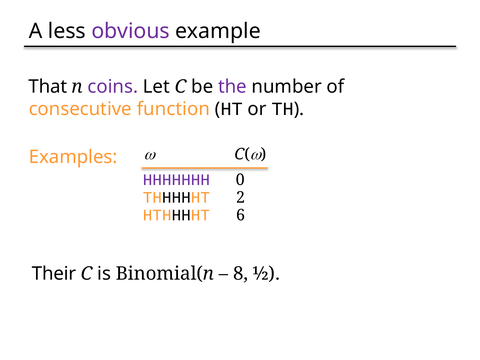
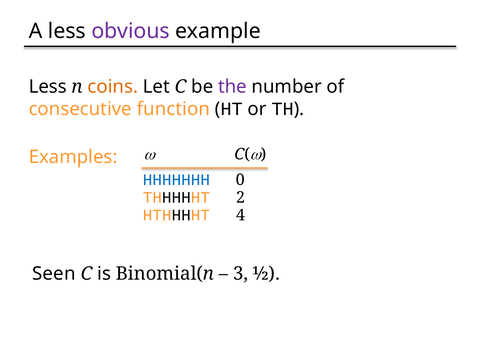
That: That -> Less (48, 87)
coins colour: purple -> orange (113, 87)
HHHHHHH colour: purple -> blue (176, 180)
6: 6 -> 4 (241, 215)
Their: Their -> Seen (54, 274)
8: 8 -> 3 (241, 274)
